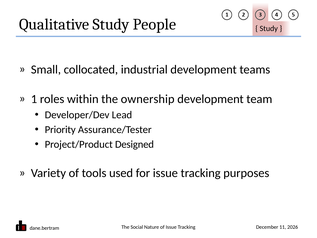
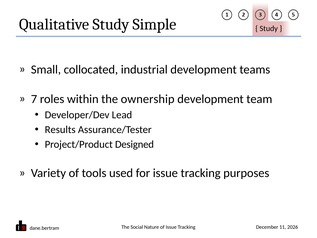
People: People -> Simple (155, 24)
1: 1 -> 7 (34, 99)
Priority: Priority -> Results (60, 130)
